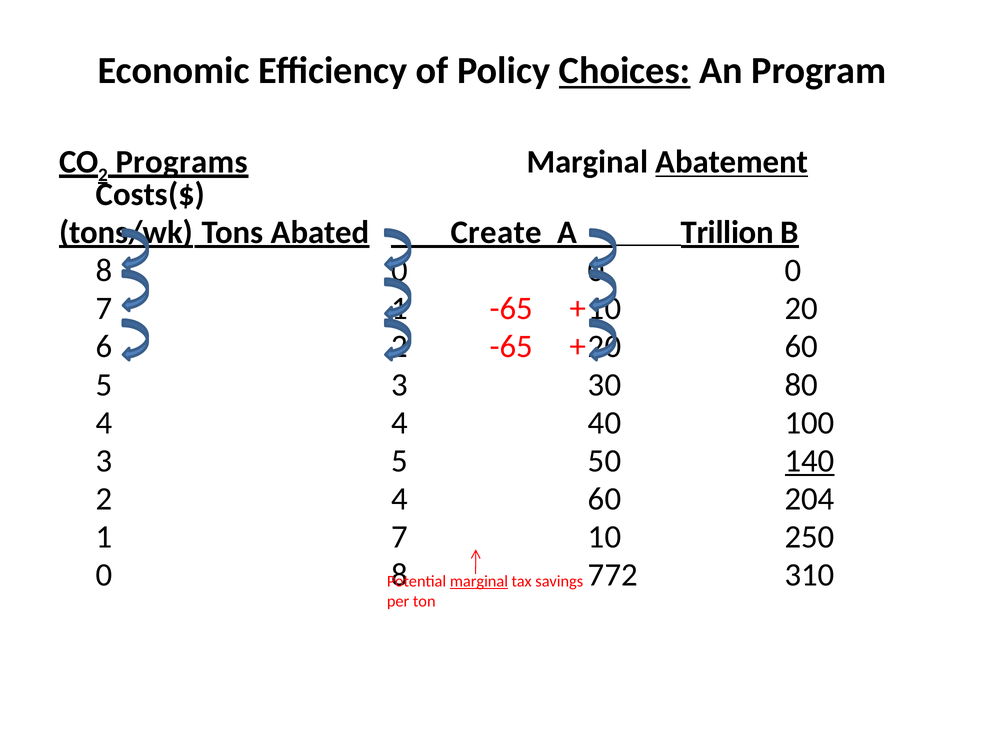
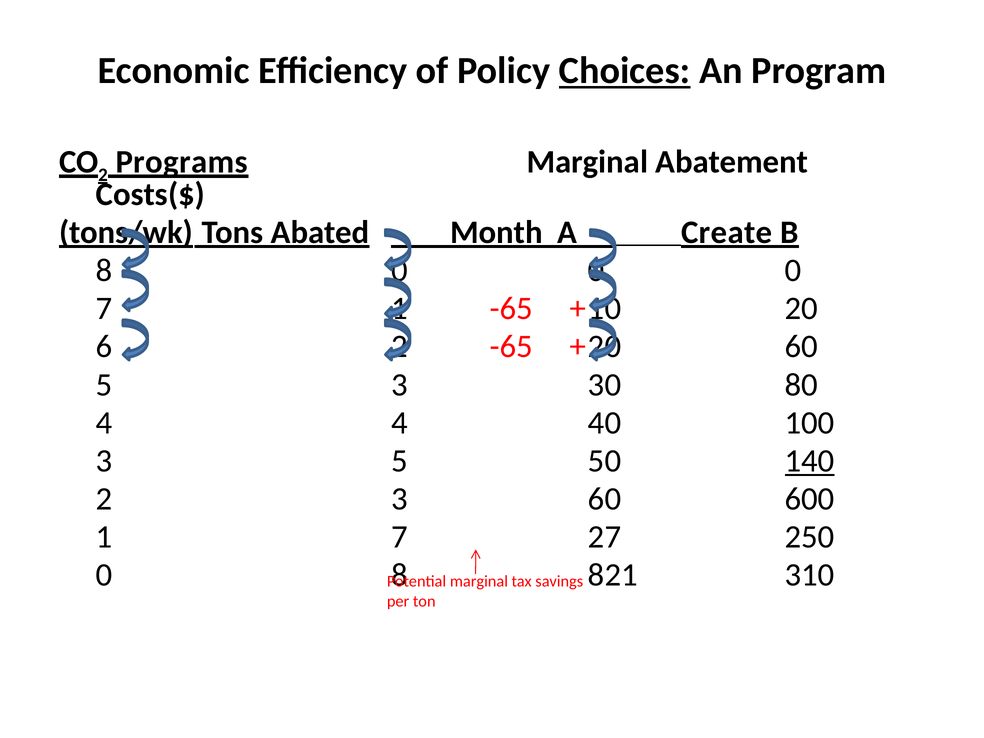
Abatement underline: present -> none (732, 162)
Create: Create -> Month (496, 233)
Trillion: Trillion -> Create (727, 233)
2 4: 4 -> 3 (399, 499)
204: 204 -> 600 (810, 499)
10: 10 -> 27 (605, 537)
772: 772 -> 821 (613, 575)
marginal underline: present -> none (479, 582)
